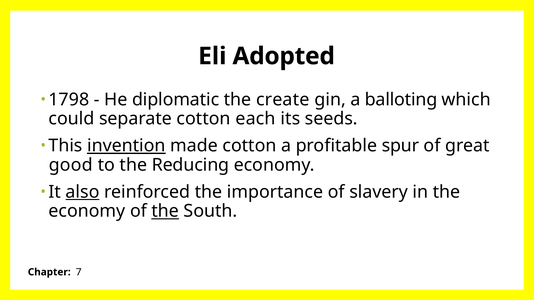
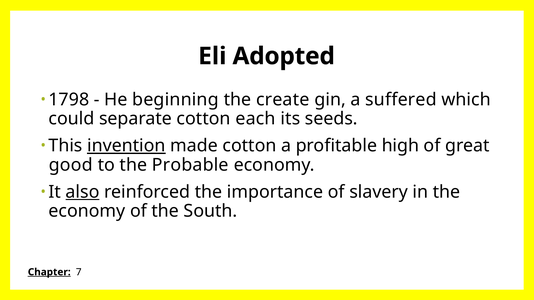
diplomatic: diplomatic -> beginning (176, 100)
balloting: balloting -> suffered (401, 100)
spur: spur -> high (400, 146)
Reducing: Reducing -> Probable (190, 165)
the underline: present -> none (165, 211)
Chapter underline: none -> present (49, 272)
